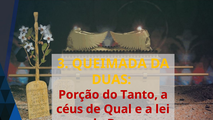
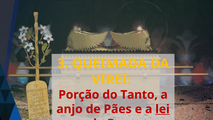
DUAS: DUAS -> VIREI (111, 80)
céus: céus -> anjo (70, 109)
Qual: Qual -> Pães (118, 109)
lei underline: none -> present (163, 109)
